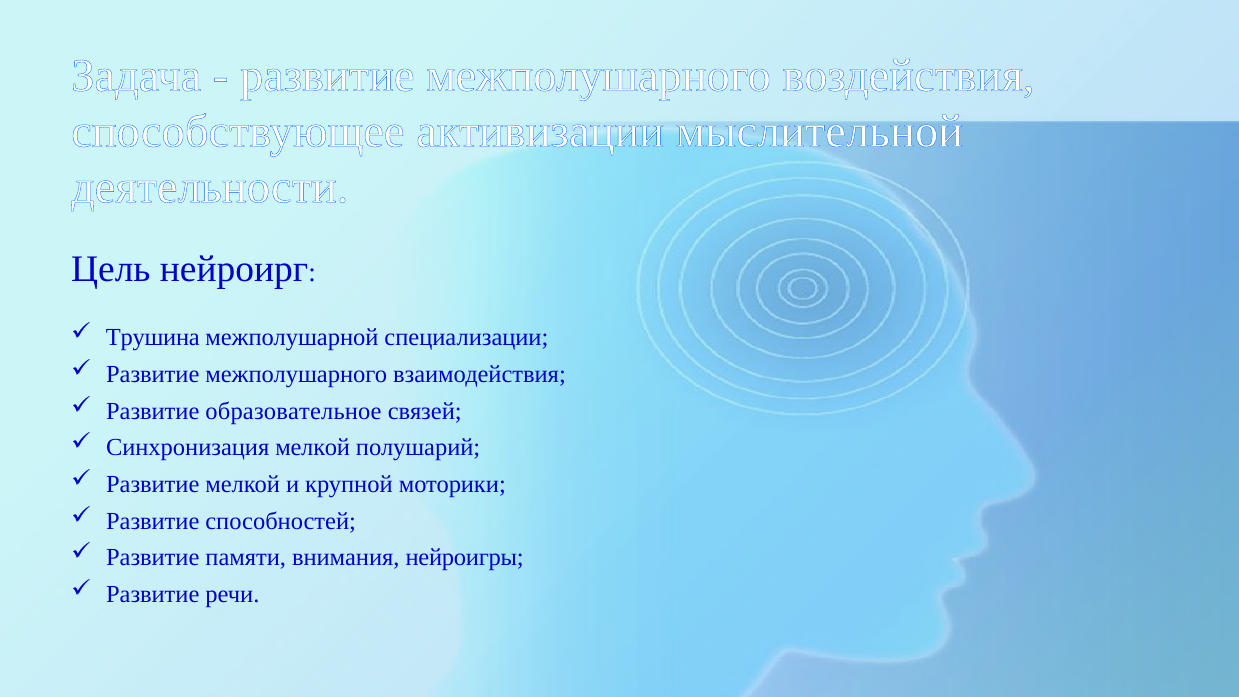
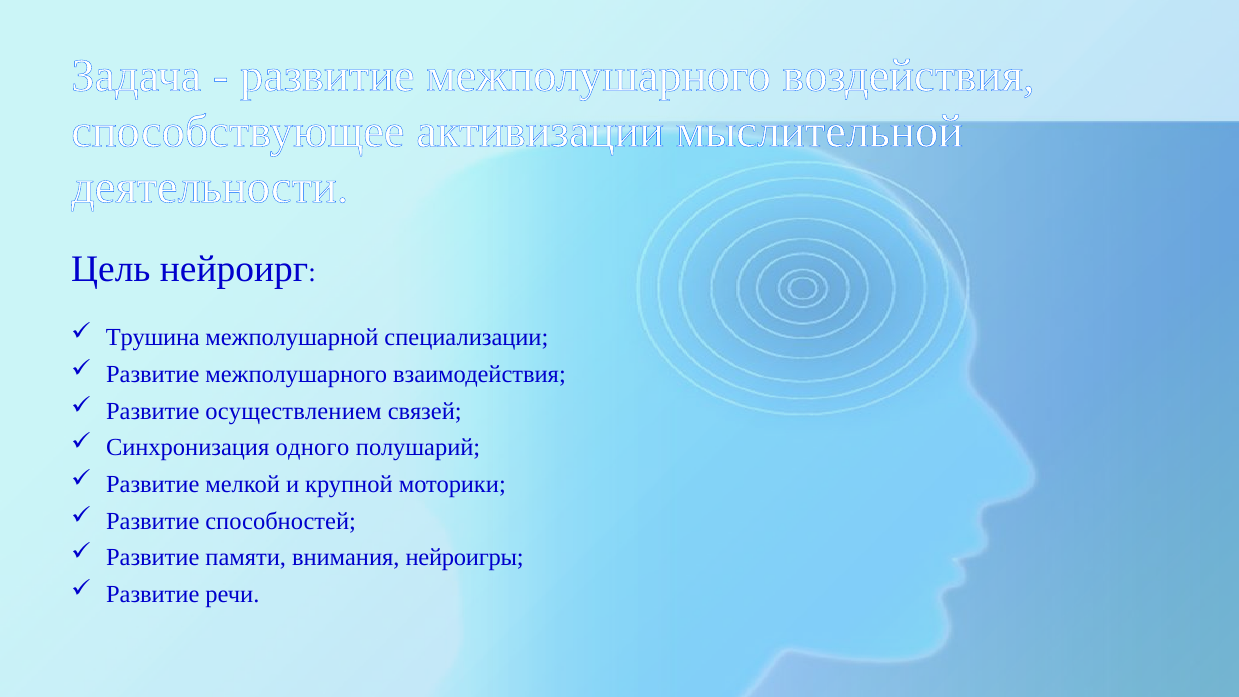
образовательное: образовательное -> осуществлением (293, 411)
Синхронизация мелкой: мелкой -> одного (312, 448)
